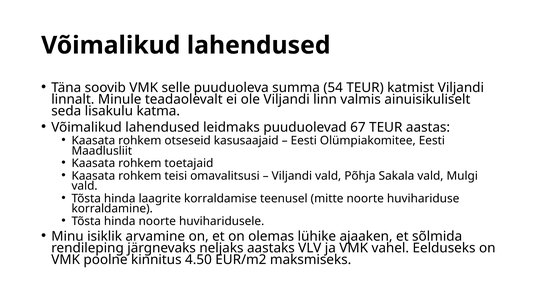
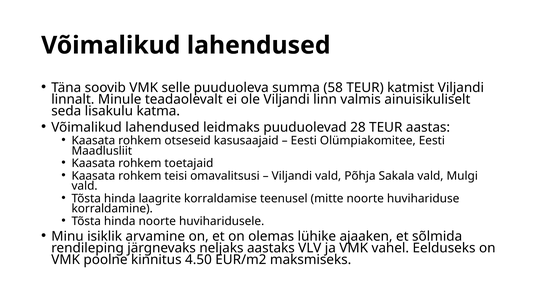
54: 54 -> 58 (333, 88)
67: 67 -> 28 (358, 127)
